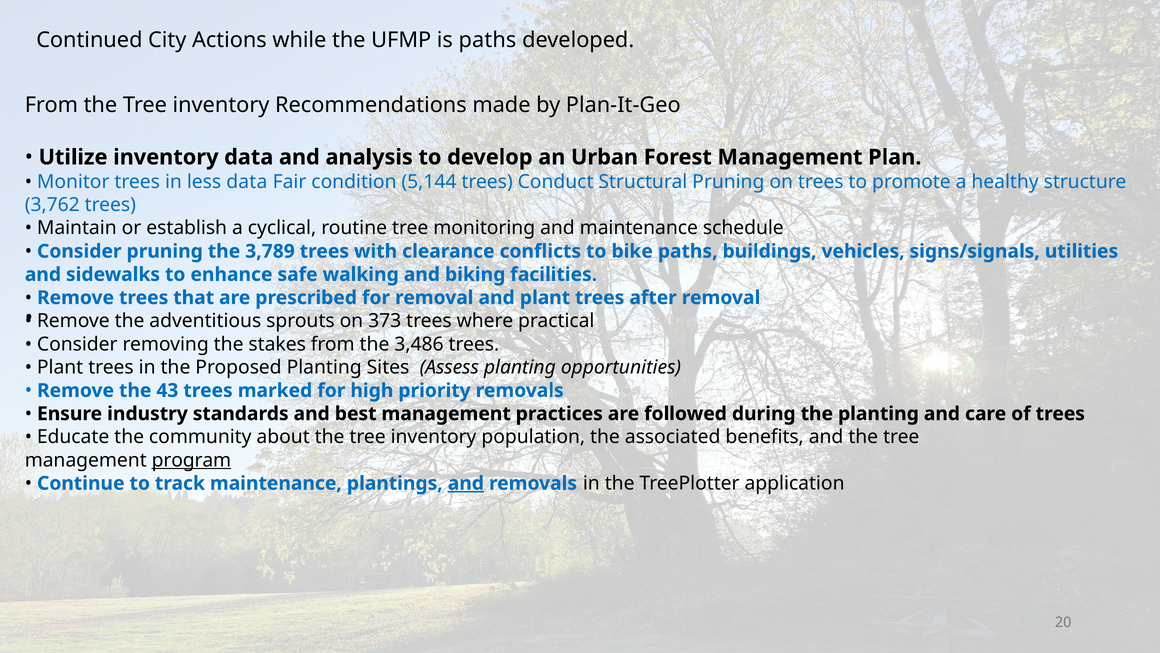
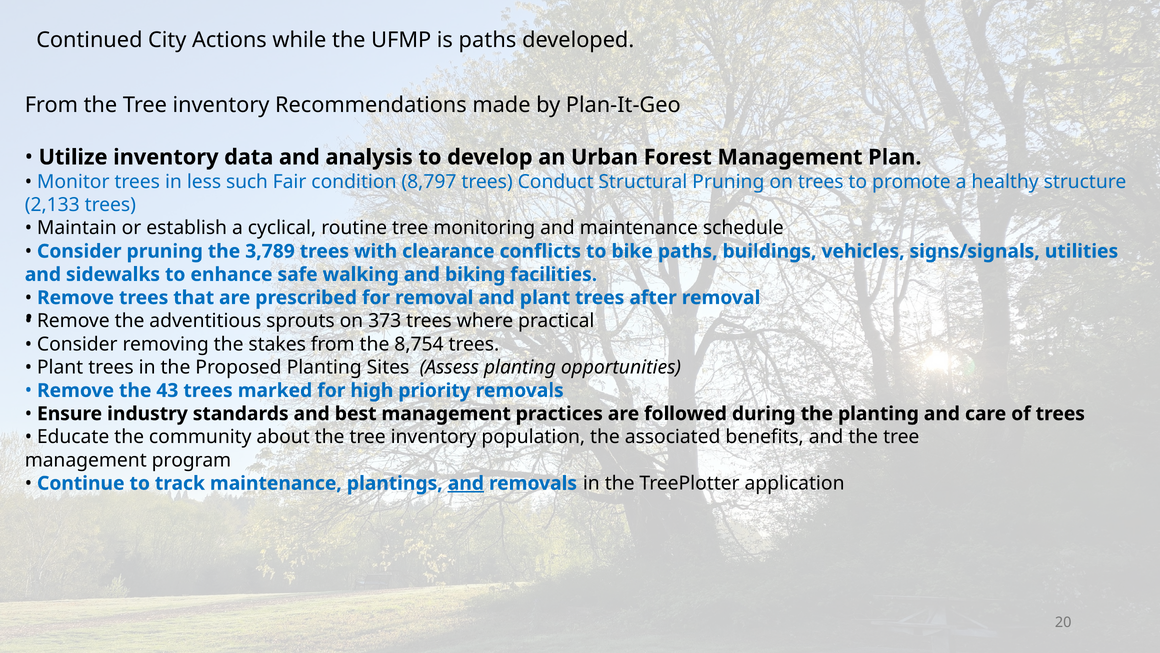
less data: data -> such (247, 182)
5,144: 5,144 -> 8,797 (429, 182)
3,762: 3,762 -> 2,133 (52, 205)
3,486: 3,486 -> 8,754 (419, 344)
program underline: present -> none (191, 460)
